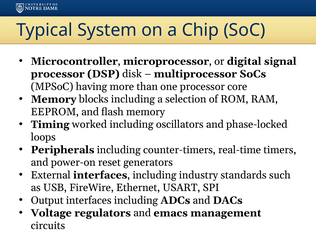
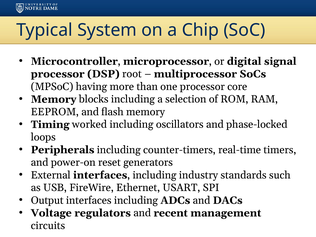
disk: disk -> root (132, 74)
emacs: emacs -> recent (171, 213)
